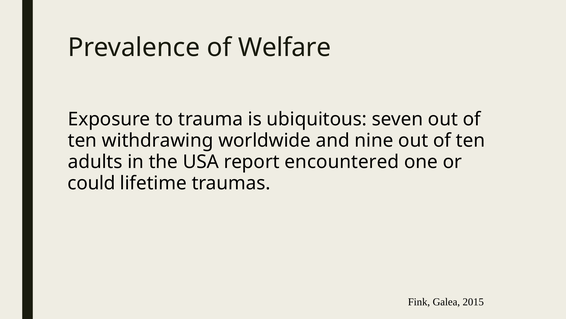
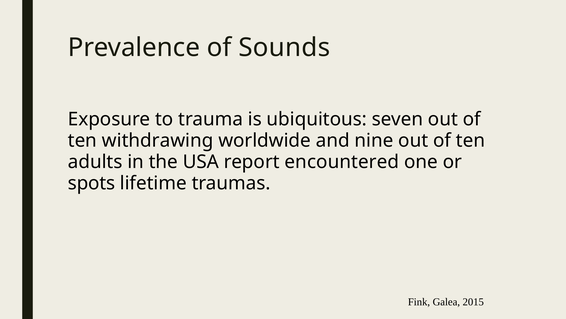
Welfare: Welfare -> Sounds (284, 48)
could: could -> spots (92, 183)
